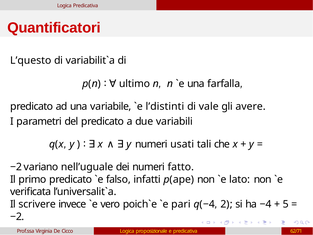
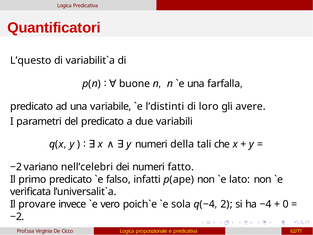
ultimo: ultimo -> buone (134, 84)
vale: vale -> loro (209, 106)
usati: usati -> della (182, 144)
nell’uguale: nell’uguale -> nell’celebri (87, 167)
scrivere: scrivere -> provare (37, 204)
pari: pari -> sola (181, 204)
5: 5 -> 0 (286, 204)
